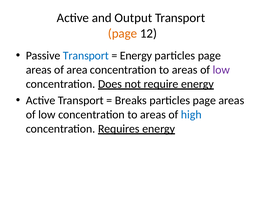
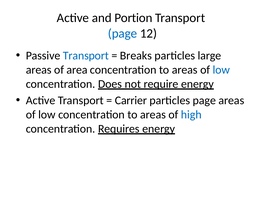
Output: Output -> Portion (133, 18)
page colour: orange -> blue (123, 33)
Energy: Energy -> Breaks (136, 56)
page: page -> large (209, 56)
low colour: purple -> blue (221, 70)
Breaks: Breaks -> Carrier (131, 100)
